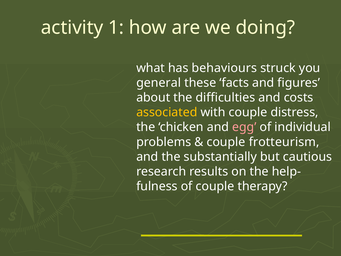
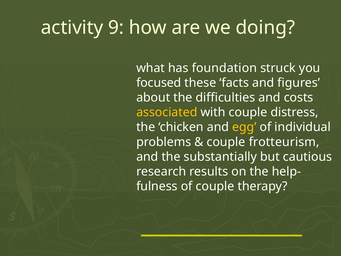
1: 1 -> 9 (116, 27)
behaviours: behaviours -> foundation (224, 68)
general: general -> focused (159, 83)
egg colour: pink -> yellow (244, 127)
